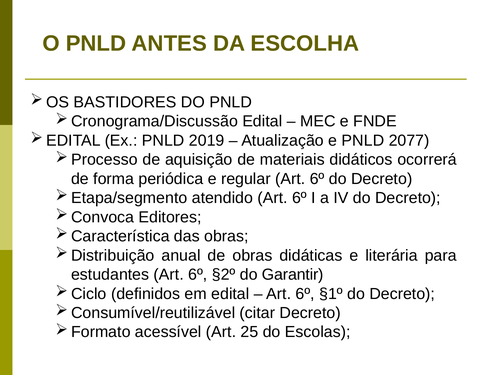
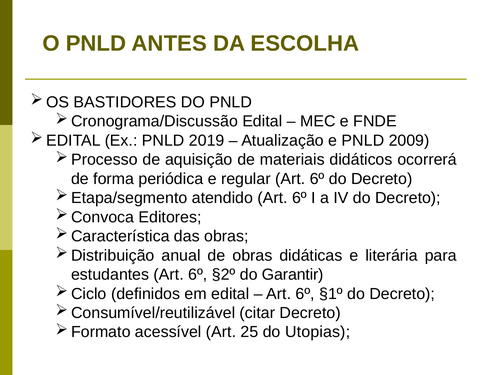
2077: 2077 -> 2009 (409, 141)
Escolas: Escolas -> Utopias (318, 332)
